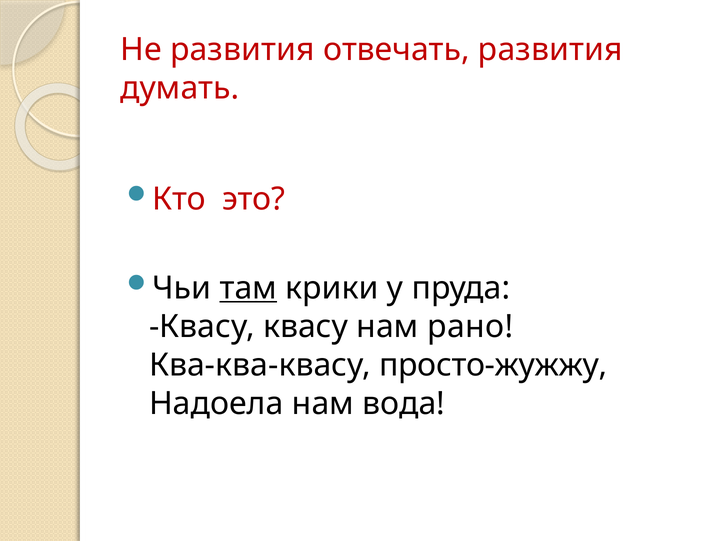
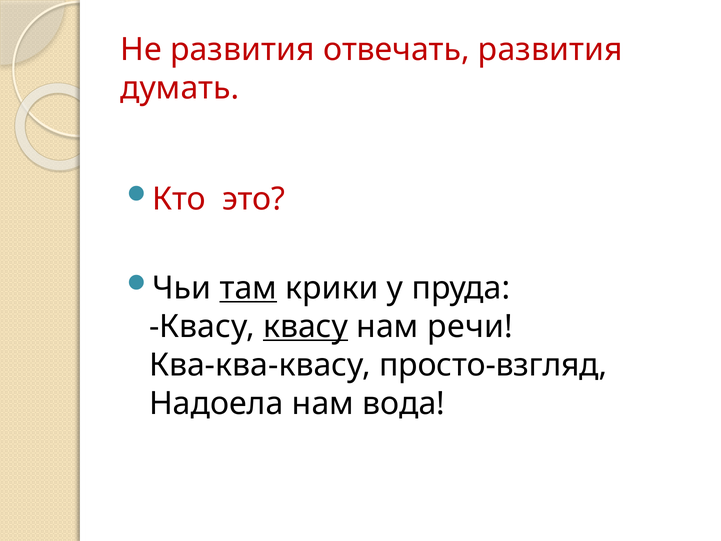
квасу underline: none -> present (306, 326)
рано: рано -> речи (470, 326)
просто-жужжу: просто-жужжу -> просто-взгляд (493, 365)
